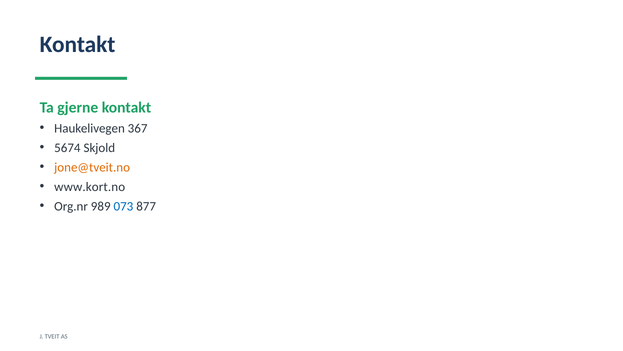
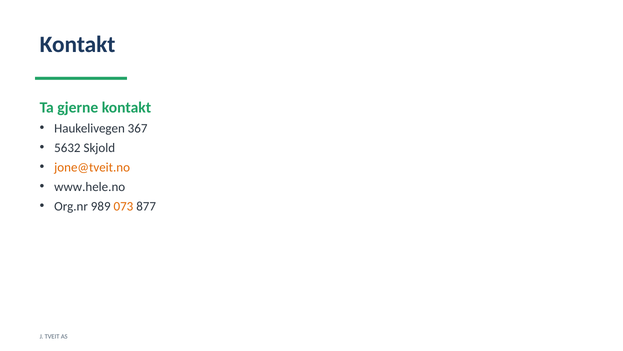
5674: 5674 -> 5632 (67, 148)
www.kort.no: www.kort.no -> www.hele.no (90, 187)
073 colour: blue -> orange (123, 206)
